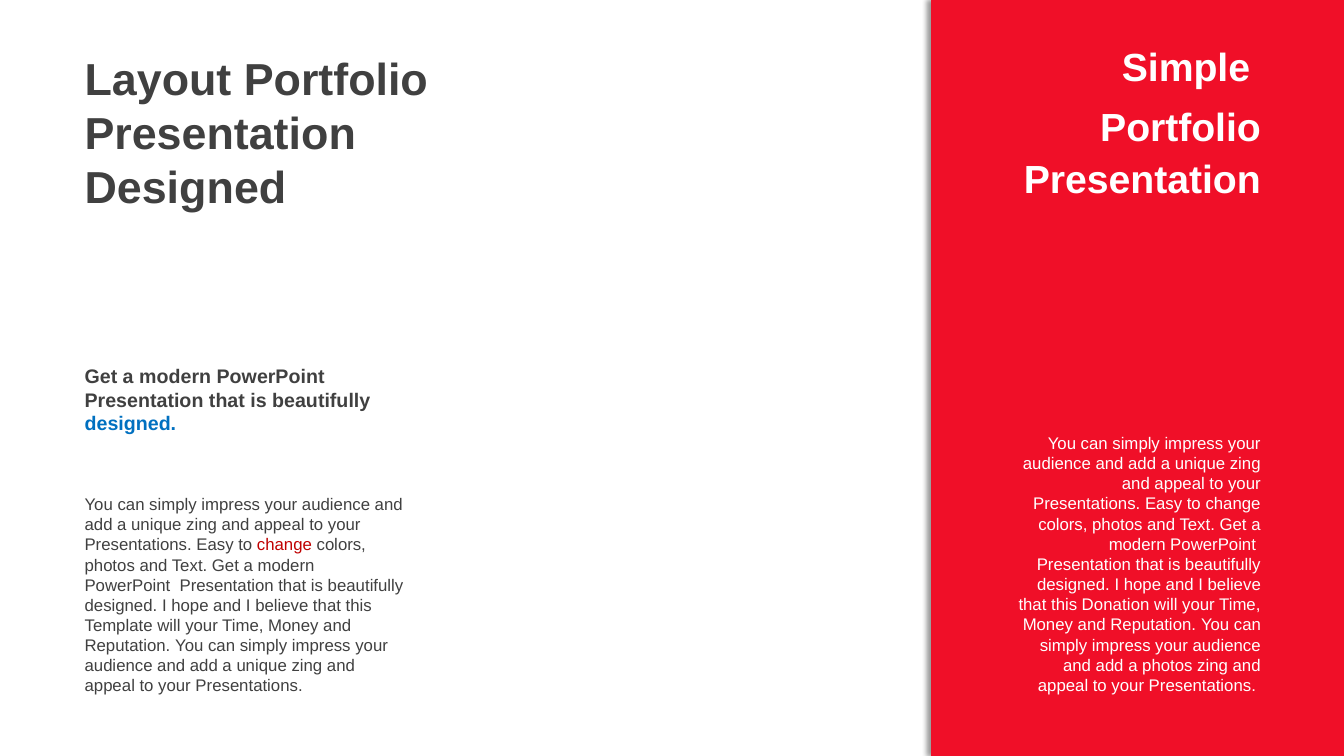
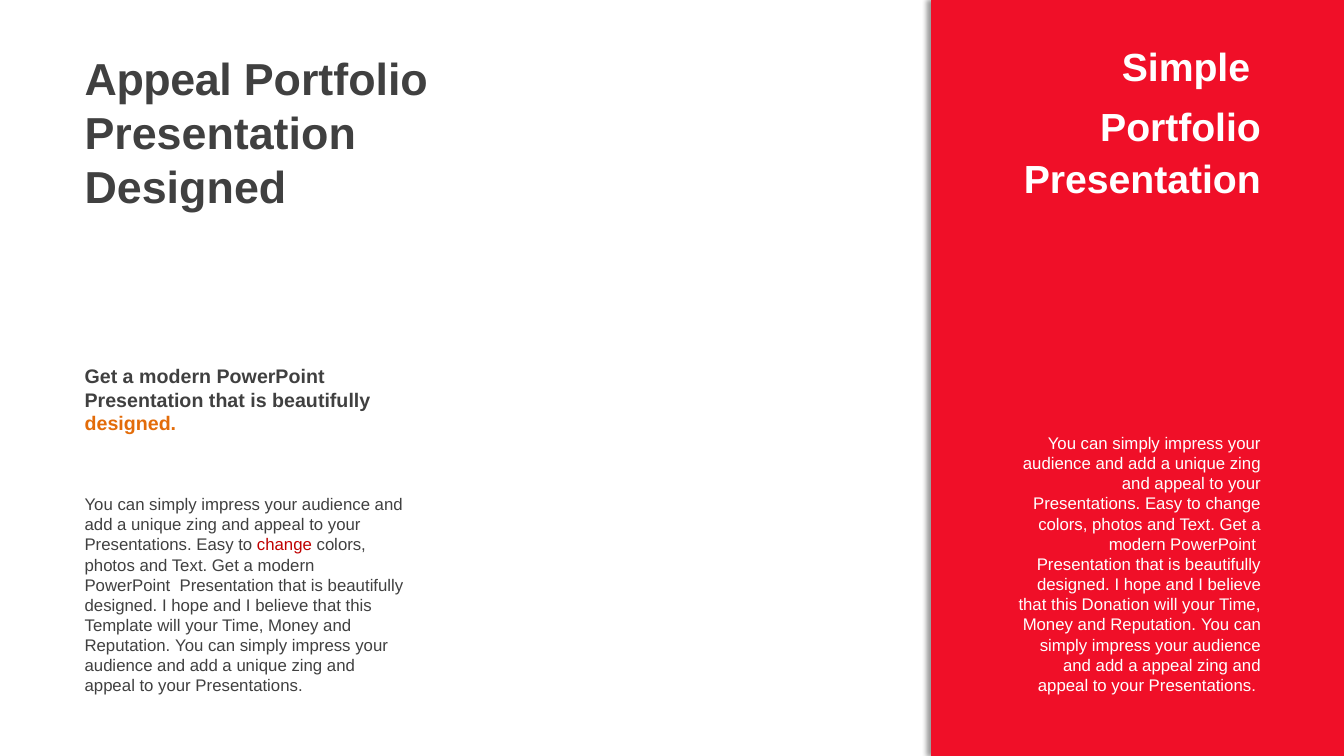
Layout: Layout -> Appeal (158, 81)
designed colour: blue -> orange (130, 424)
a photos: photos -> appeal (1167, 666)
